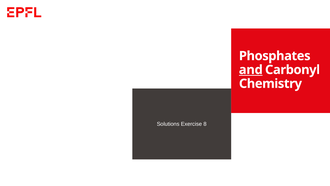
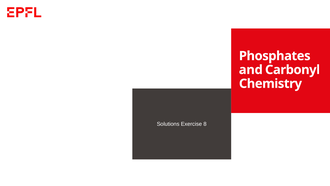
and underline: present -> none (251, 70)
